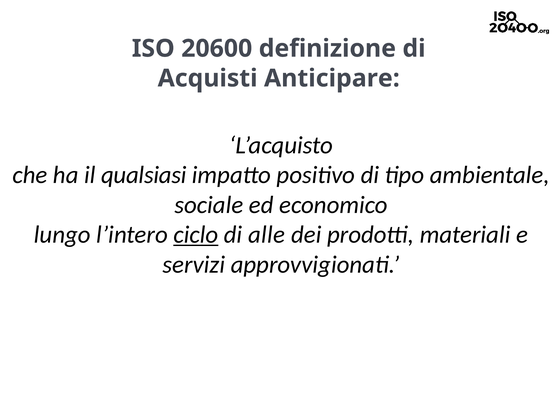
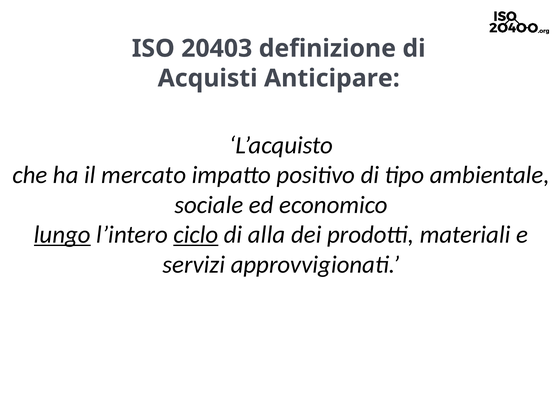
20600: 20600 -> 20403 (217, 49)
qualsiasi: qualsiasi -> mercato (144, 175)
lungo underline: none -> present (62, 235)
alle: alle -> alla (267, 235)
